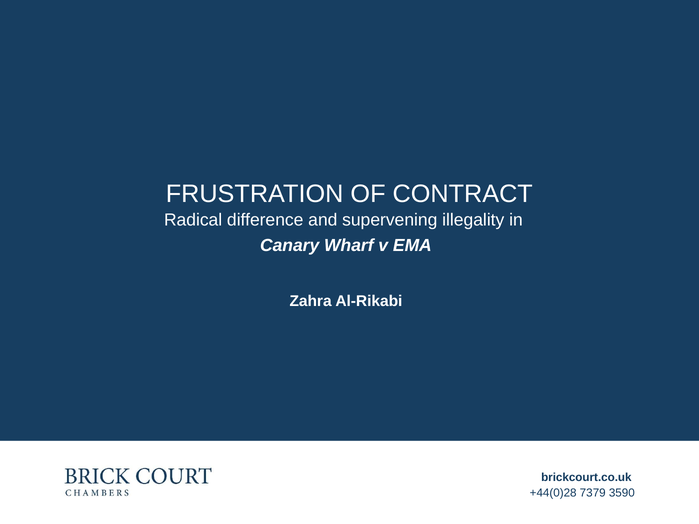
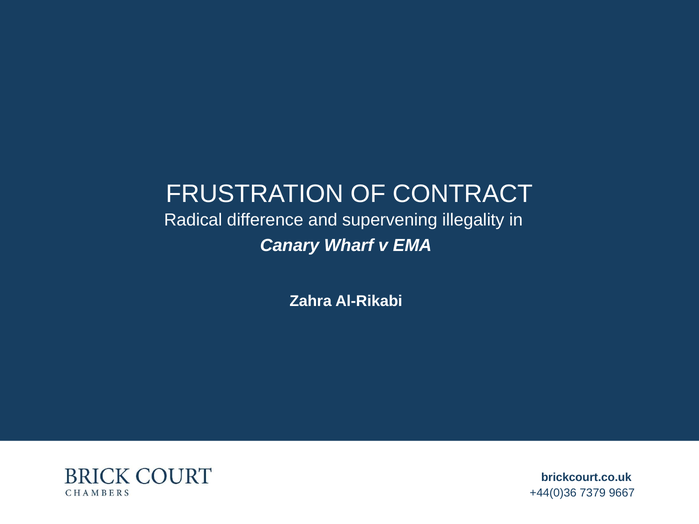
+44(0)28: +44(0)28 -> +44(0)36 (553, 493)
3590: 3590 -> 9667 (622, 493)
